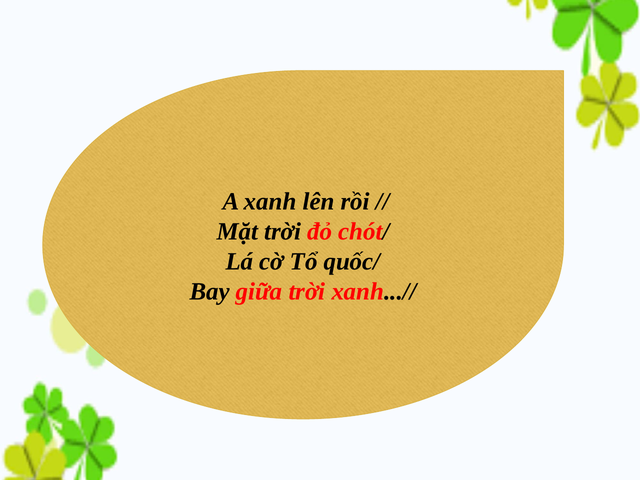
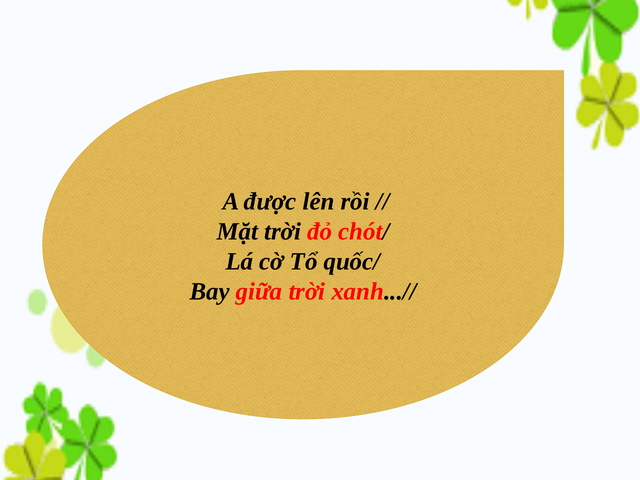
xanh: xanh -> được (270, 202)
